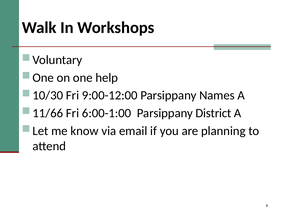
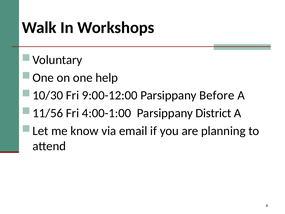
Names: Names -> Before (217, 95)
11/66: 11/66 -> 11/56 (48, 113)
6:00-1:00: 6:00-1:00 -> 4:00-1:00 (107, 113)
